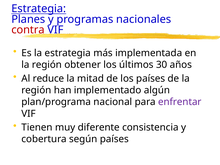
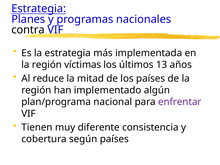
contra colour: red -> black (28, 30)
obtener: obtener -> víctimas (83, 65)
30: 30 -> 13 (162, 65)
